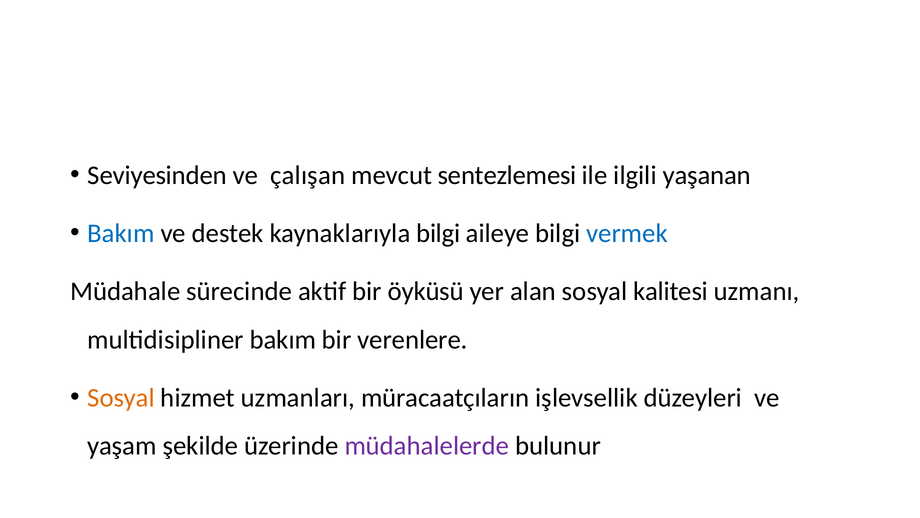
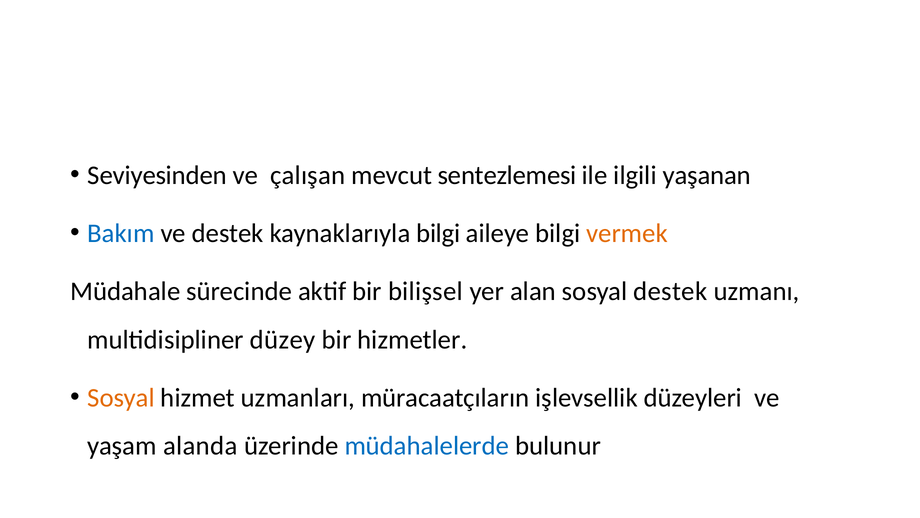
vermek colour: blue -> orange (627, 233)
öyküsü: öyküsü -> bilişsel (425, 291)
sosyal kalitesi: kalitesi -> destek (670, 291)
multidisipliner bakım: bakım -> düzey (283, 339)
verenlere: verenlere -> hizmetler (412, 339)
şekilde: şekilde -> alanda (200, 446)
müdahalelerde colour: purple -> blue (427, 446)
